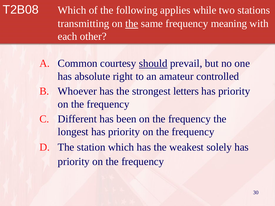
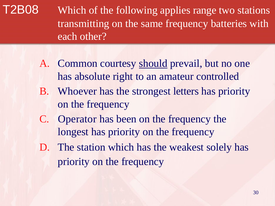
while: while -> range (205, 10)
the underline: present -> none (132, 24)
meaning: meaning -> batteries (229, 24)
Different: Different -> Operator (77, 119)
